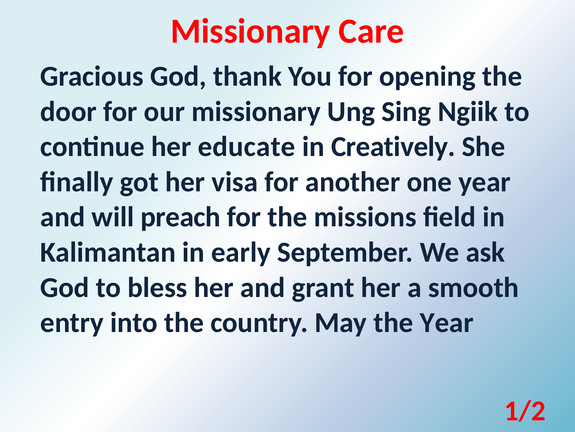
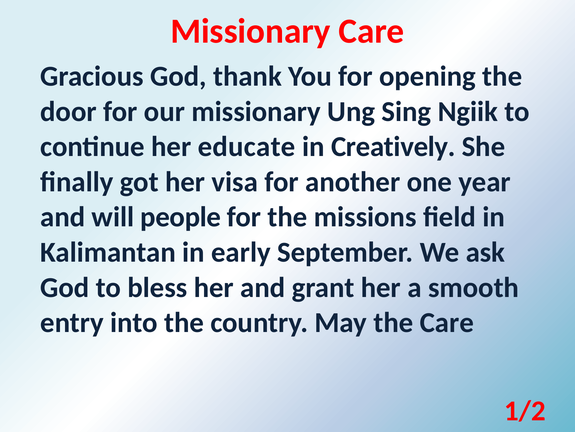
preach: preach -> people (181, 217)
the Year: Year -> Care (447, 322)
